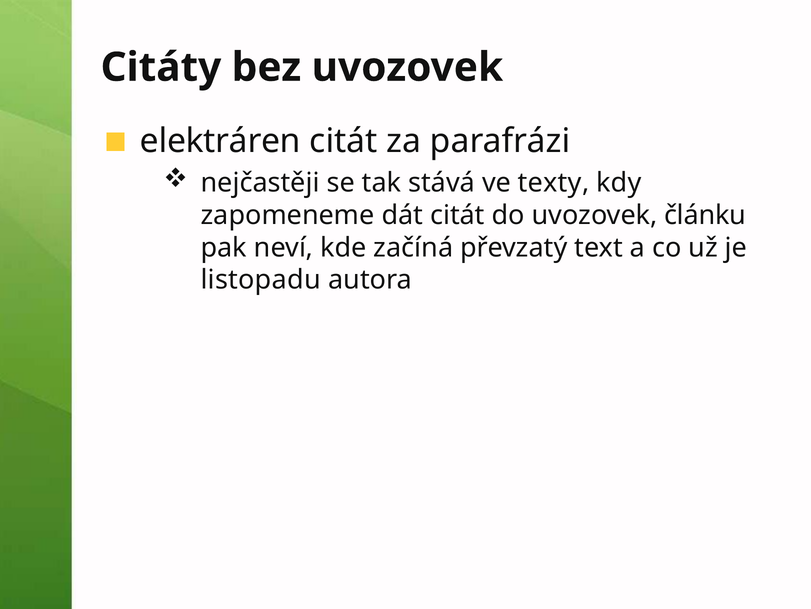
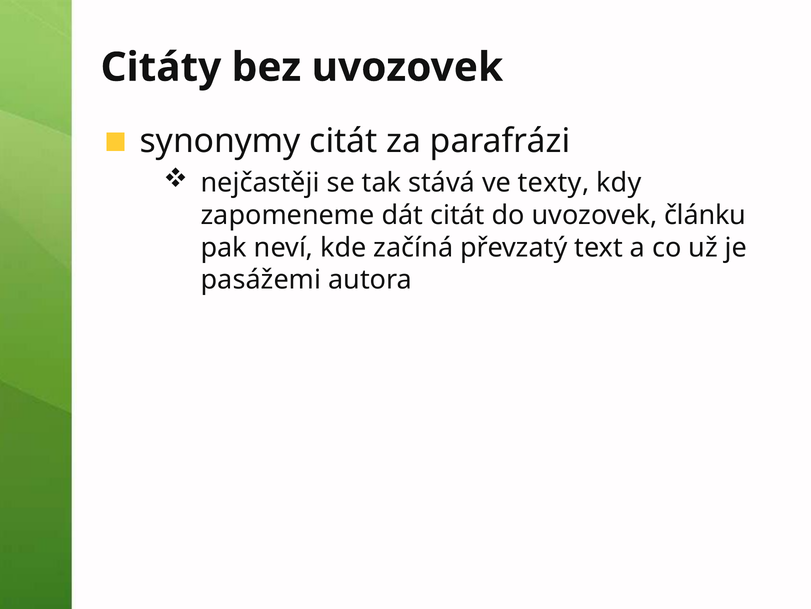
elektráren: elektráren -> synonymy (220, 141)
listopadu: listopadu -> pasážemi (261, 280)
